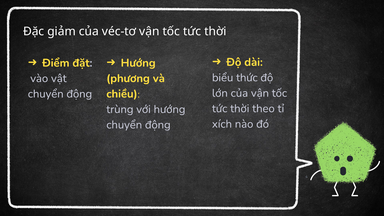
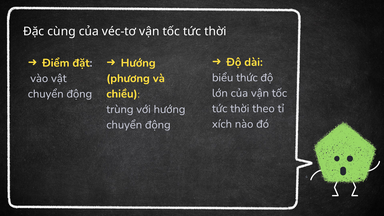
giảm: giảm -> cùng (62, 31)
